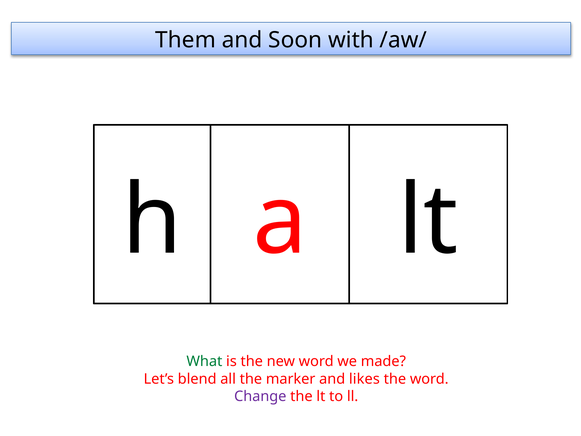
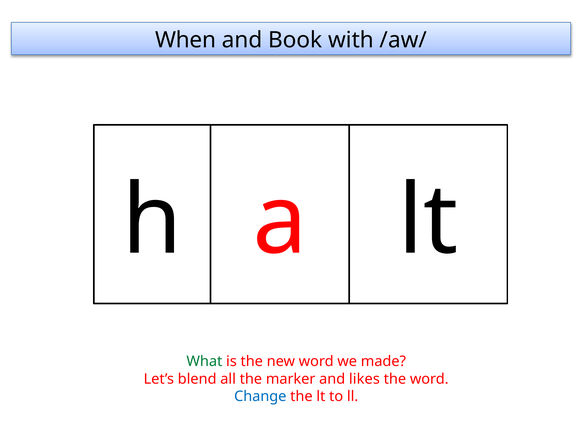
Them: Them -> When (186, 40)
Soon: Soon -> Book (295, 40)
Change colour: purple -> blue (260, 396)
